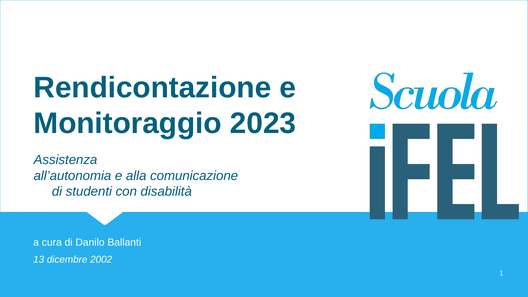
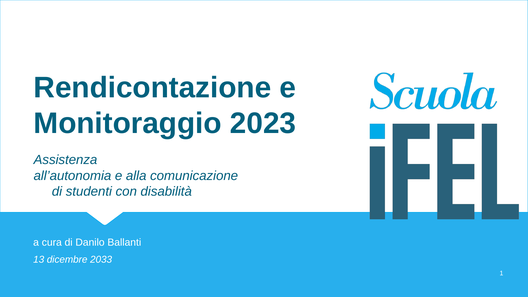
2002: 2002 -> 2033 (101, 260)
